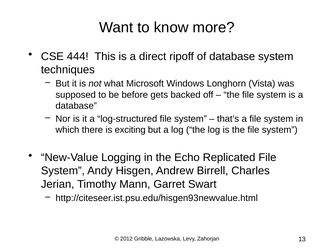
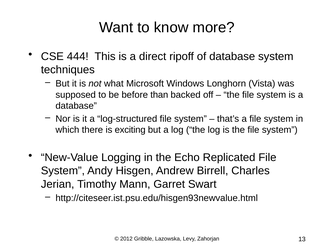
gets: gets -> than (159, 95)
